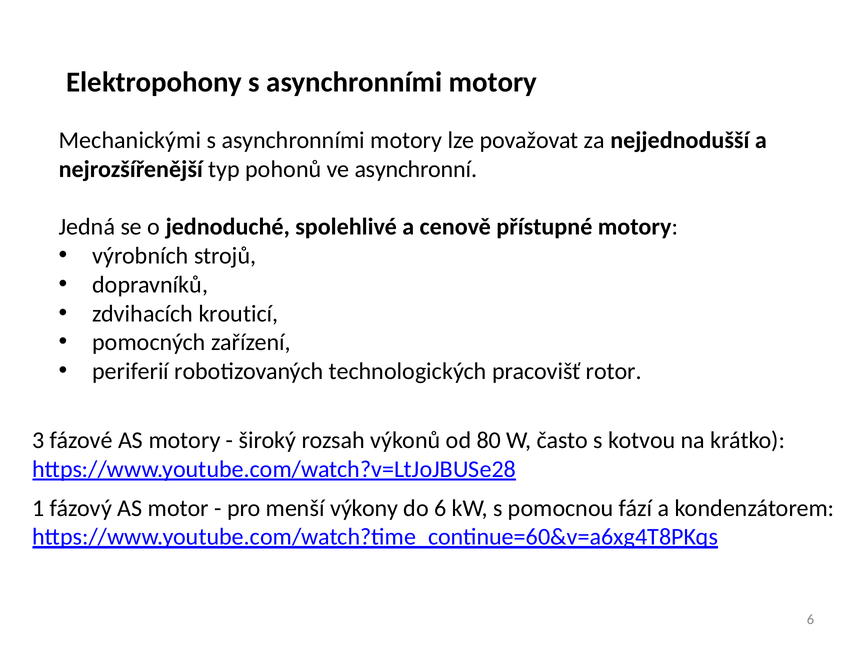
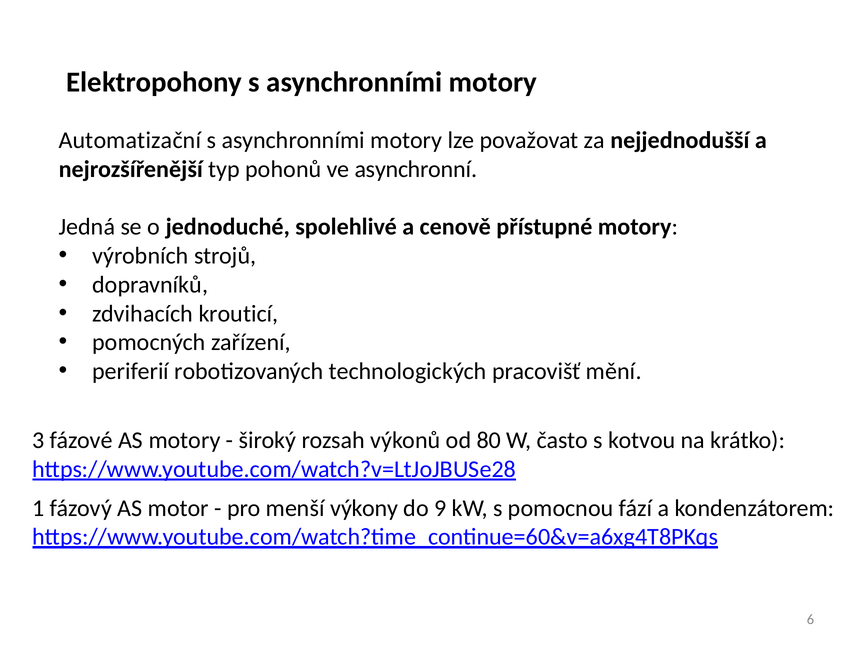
Mechanickými: Mechanickými -> Automatizační (130, 141)
rotor: rotor -> mění (614, 372)
do 6: 6 -> 9 (440, 509)
